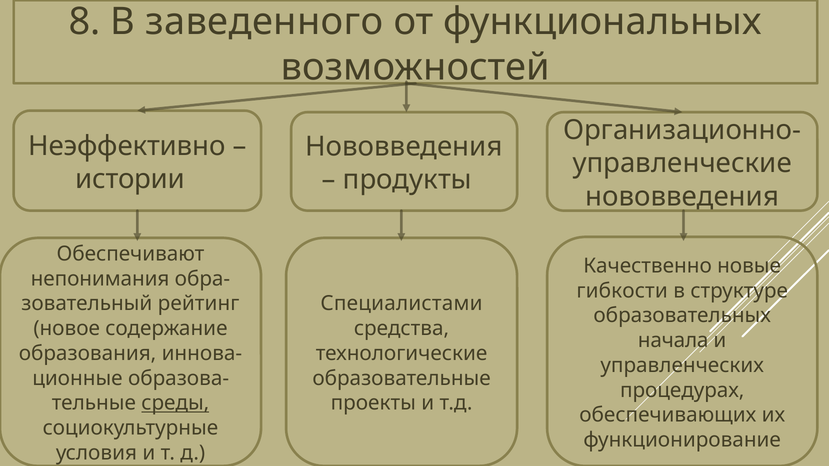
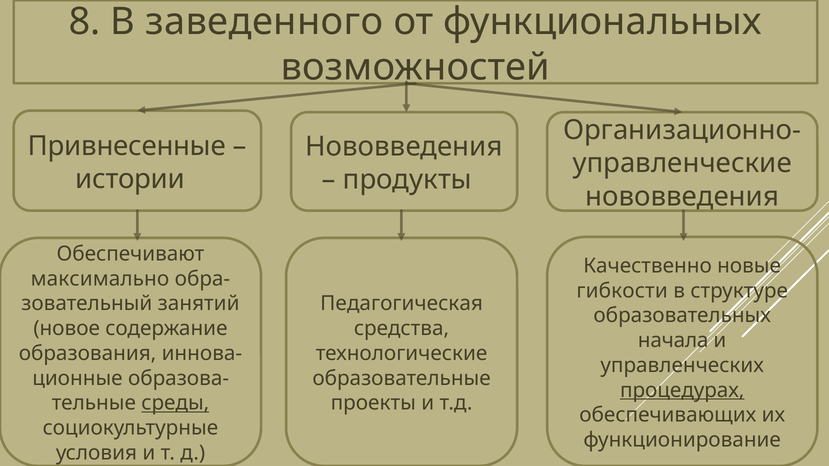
Неэффективно: Неэффективно -> Привнесенные (127, 146)
непонимания: непонимания -> максимально (100, 279)
рейтинг: рейтинг -> занятий (199, 304)
Специалистами: Специалистами -> Педагогическая (402, 304)
процедурах underline: none -> present (682, 390)
